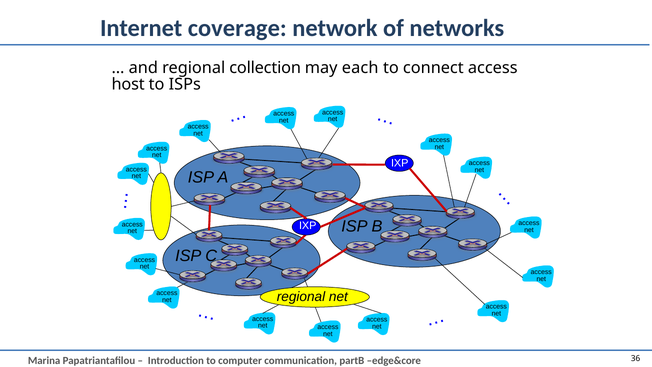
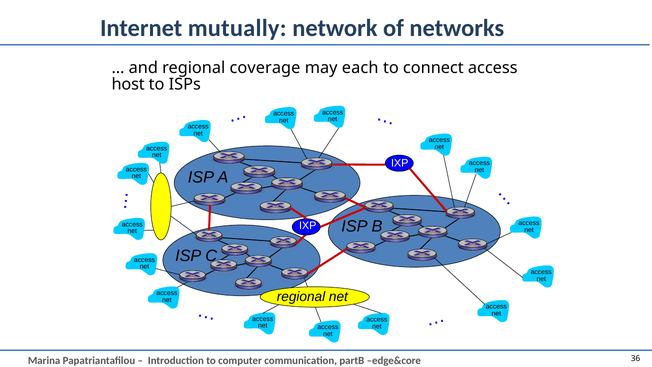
coverage: coverage -> mutually (237, 28)
collection: collection -> coverage (265, 68)
